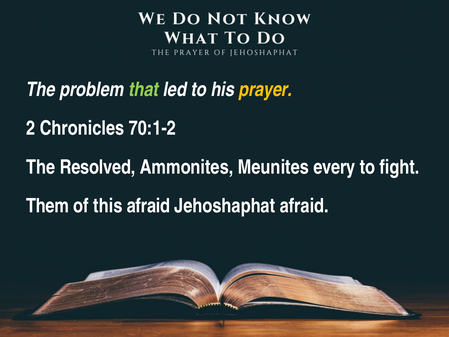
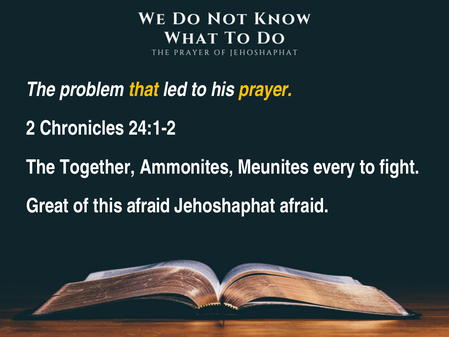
that colour: light green -> yellow (144, 90)
70:1-2: 70:1-2 -> 24:1-2 (152, 128)
Resolved: Resolved -> Together (97, 167)
Them: Them -> Great (47, 206)
